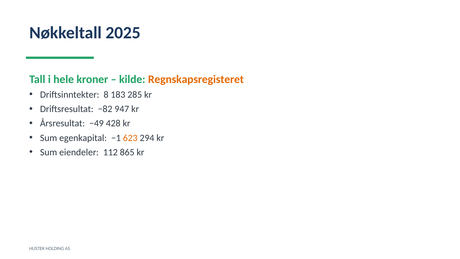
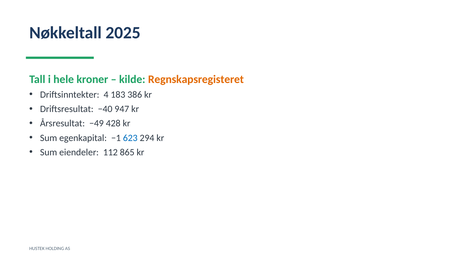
8: 8 -> 4 (106, 95)
285: 285 -> 386 (135, 95)
−82: −82 -> −40 (105, 109)
623 colour: orange -> blue (130, 138)
